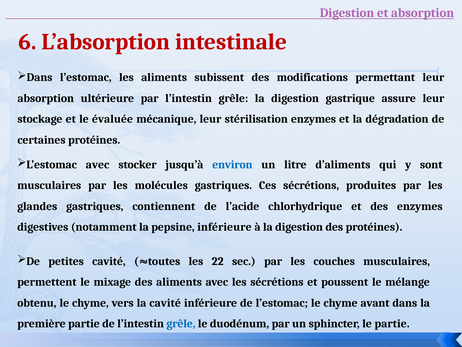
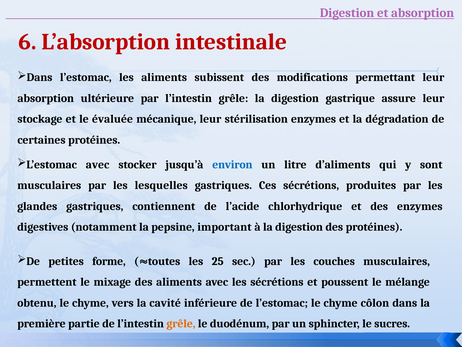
molécules: molécules -> lesquelles (161, 185)
pepsine inférieure: inférieure -> important (224, 227)
petites cavité: cavité -> forme (109, 261)
22: 22 -> 25 (218, 261)
avant: avant -> côlon (375, 302)
grêle colour: blue -> orange (181, 323)
le partie: partie -> sucres (392, 323)
